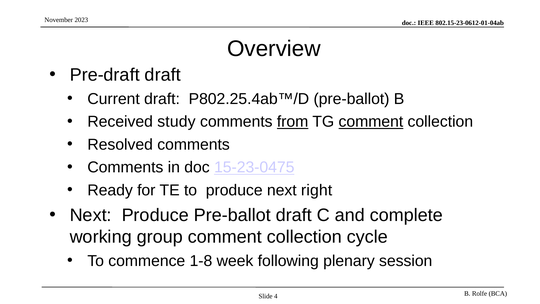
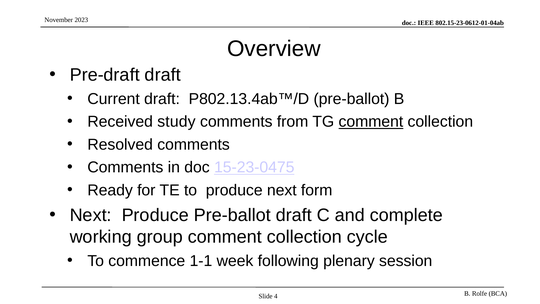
P802.25.4ab™/D: P802.25.4ab™/D -> P802.13.4ab™/D (249, 99)
from underline: present -> none (293, 122)
right: right -> form (317, 190)
1-8: 1-8 -> 1-1 (201, 261)
